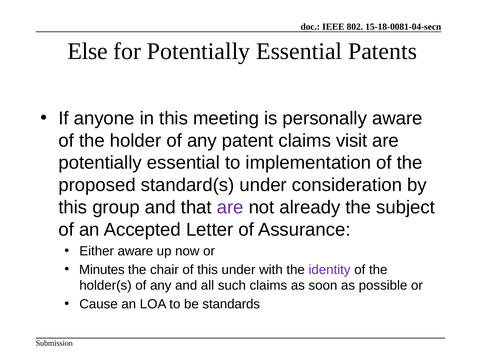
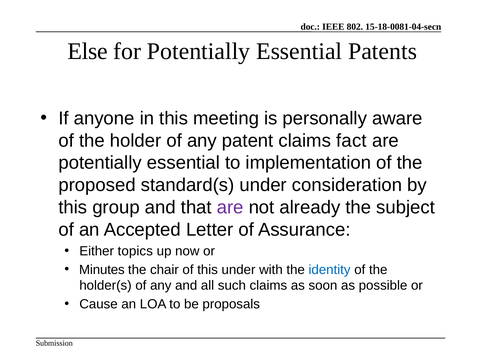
visit: visit -> fact (351, 140)
Either aware: aware -> topics (135, 251)
identity colour: purple -> blue (330, 269)
standards: standards -> proposals (231, 304)
